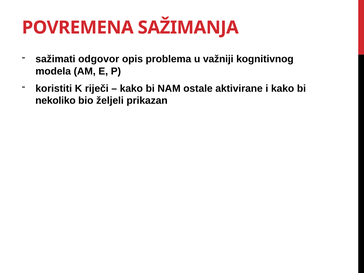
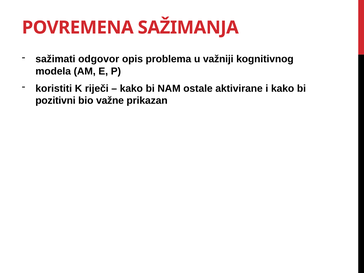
nekoliko: nekoliko -> pozitivni (55, 101)
željeli: željeli -> važne (110, 101)
